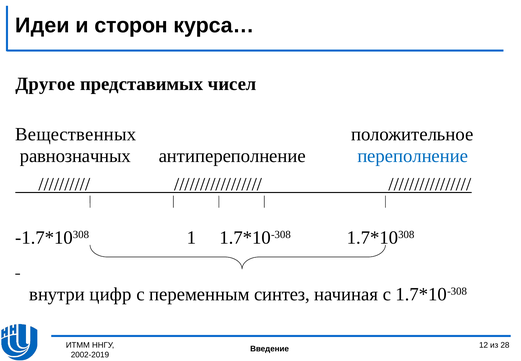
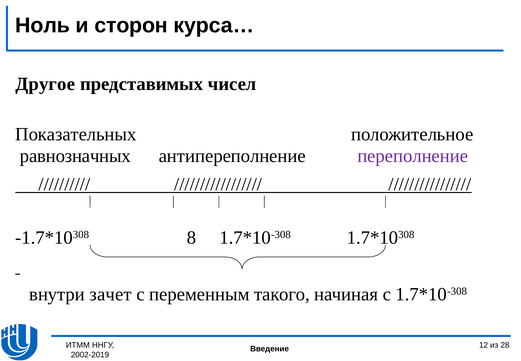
Идеи: Идеи -> Ноль (43, 25)
Вещественных: Вещественных -> Показательных (76, 134)
переполнение colour: blue -> purple (413, 156)
1: 1 -> 8 (192, 237)
цифр: цифр -> зачет (111, 294)
синтез: синтез -> такого (282, 294)
